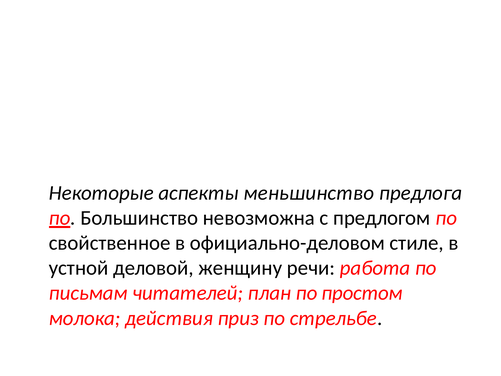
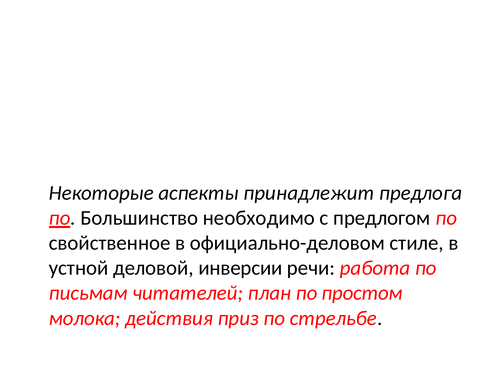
меньшинство: меньшинство -> принадлежит (309, 193)
невозможна: невозможна -> необходимо (259, 218)
женщину: женщину -> инверсии (240, 268)
